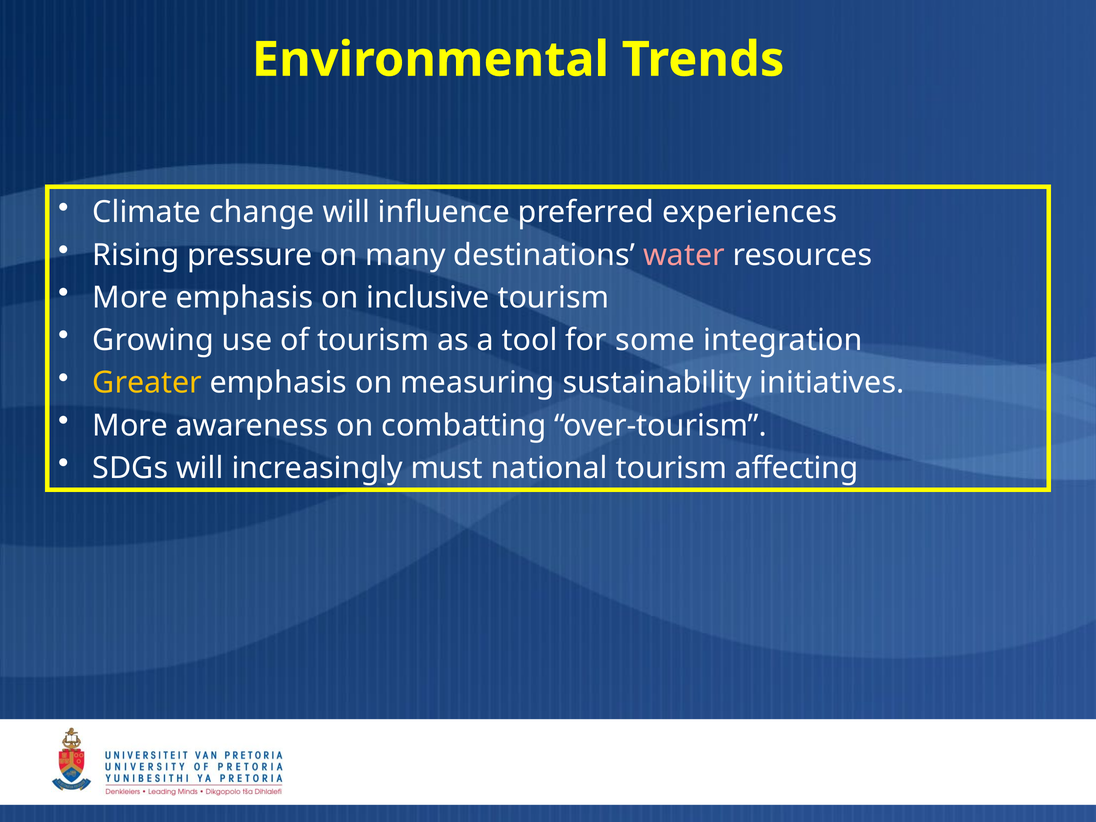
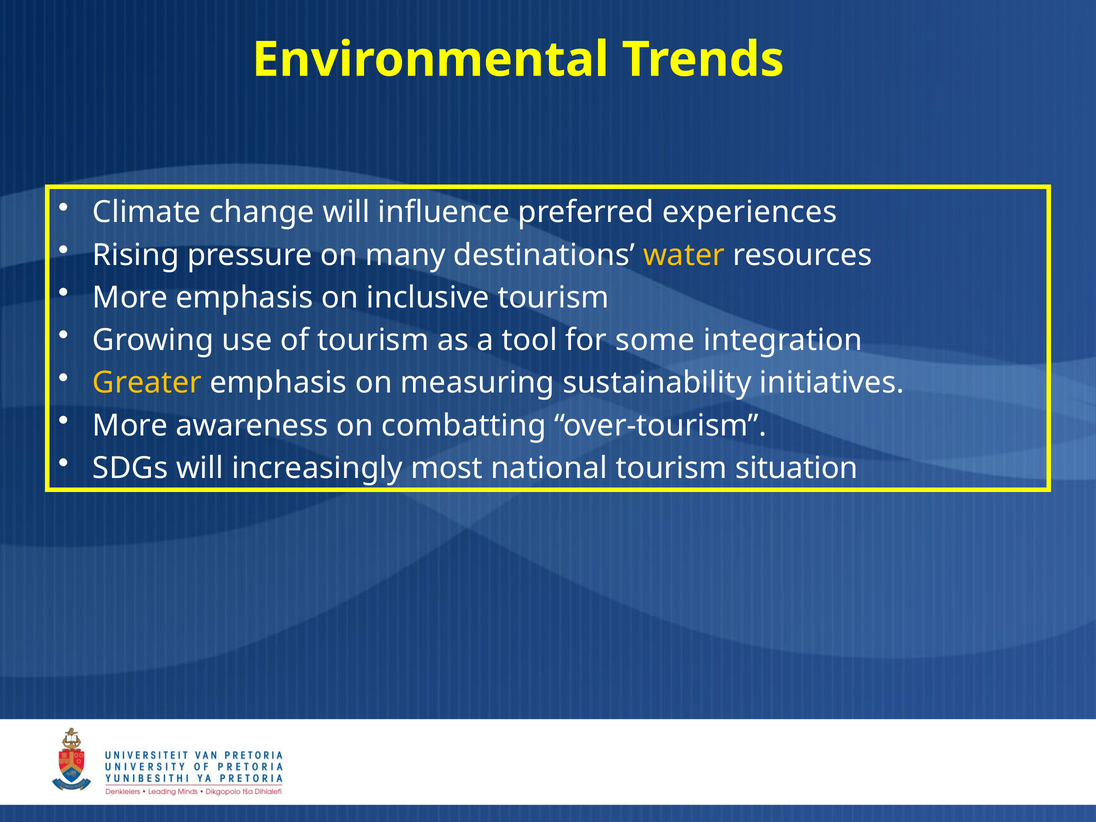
water colour: pink -> yellow (684, 255)
must: must -> most (447, 468)
affecting: affecting -> situation (797, 468)
